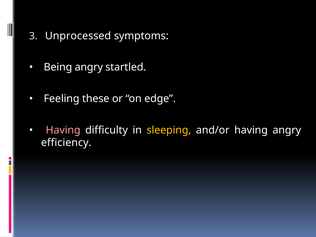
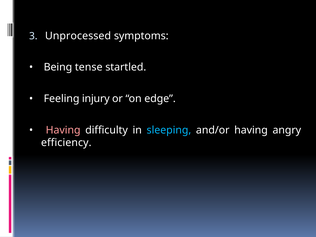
Being angry: angry -> tense (89, 67)
these: these -> injury (96, 99)
sleeping colour: yellow -> light blue (169, 130)
